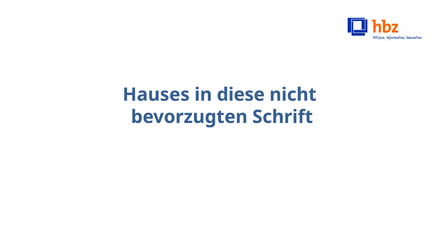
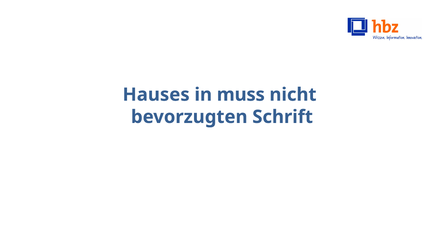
diese: diese -> muss (241, 95)
